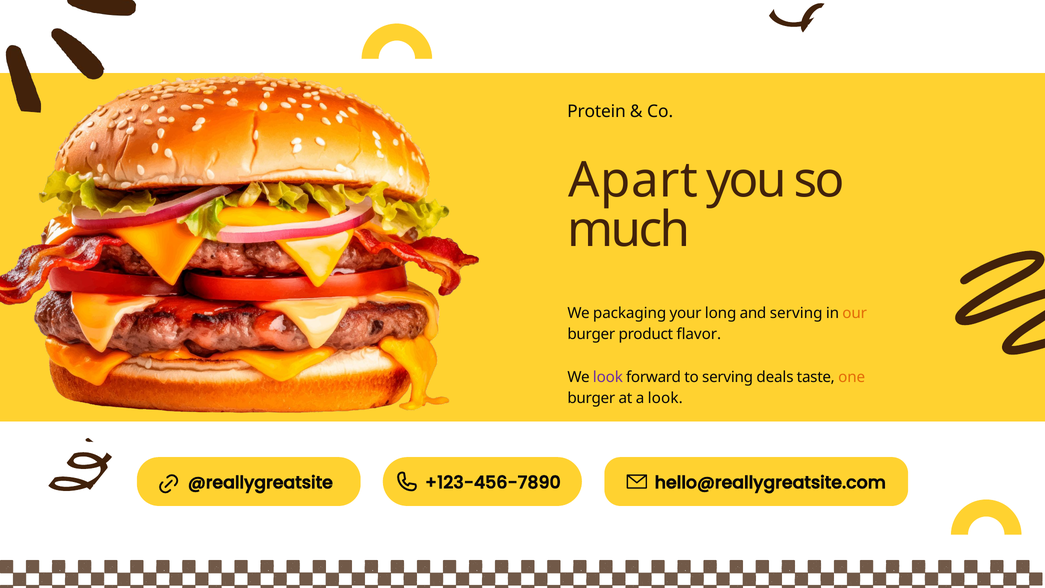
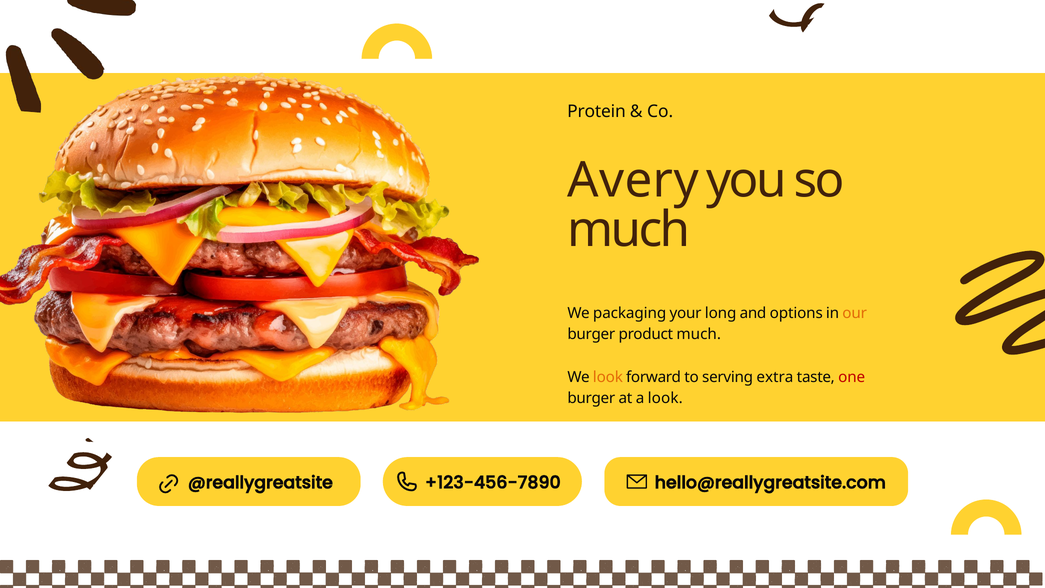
Apart: Apart -> Avery (633, 181)
and serving: serving -> options (796, 313)
product flavor: flavor -> much (699, 334)
look colour: purple -> orange (608, 377)
deals: deals -> extra (775, 377)
one colour: orange -> red (852, 377)
